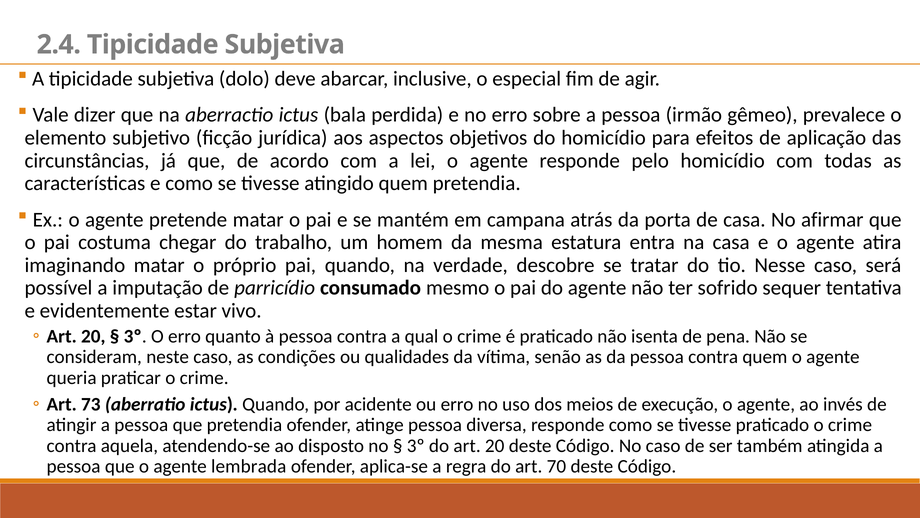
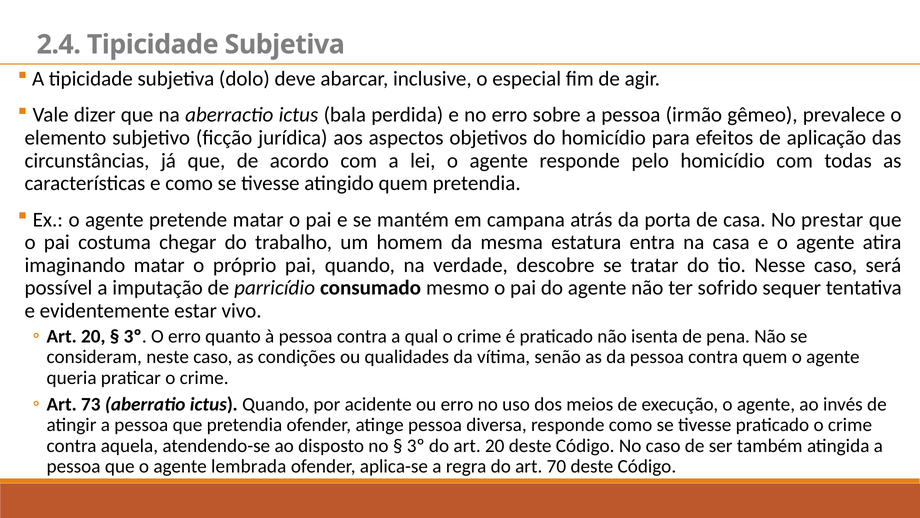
afirmar: afirmar -> prestar (832, 219)
